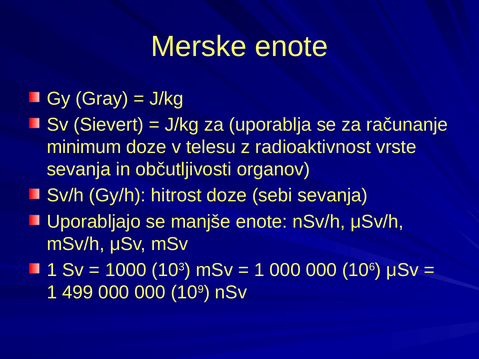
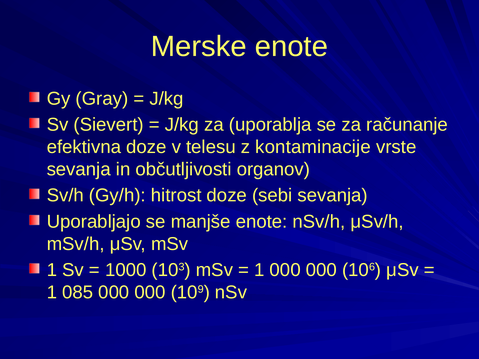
minimum: minimum -> efektivna (84, 147)
radioaktivnost: radioaktivnost -> kontaminacije (313, 147)
499: 499 -> 085 (78, 293)
